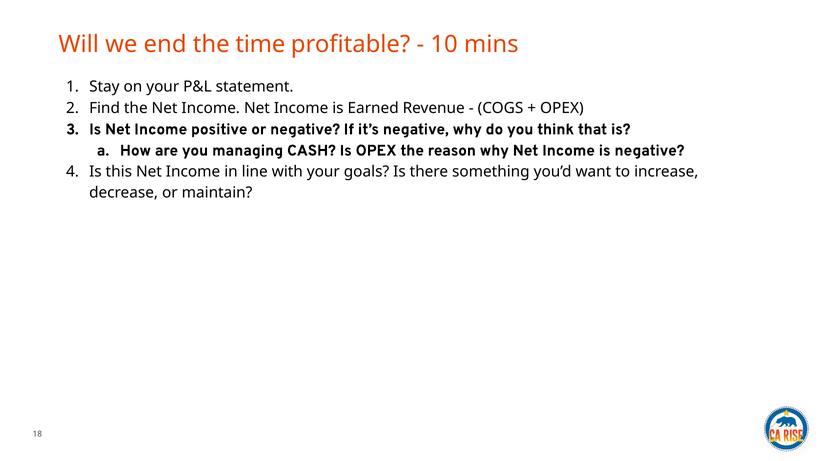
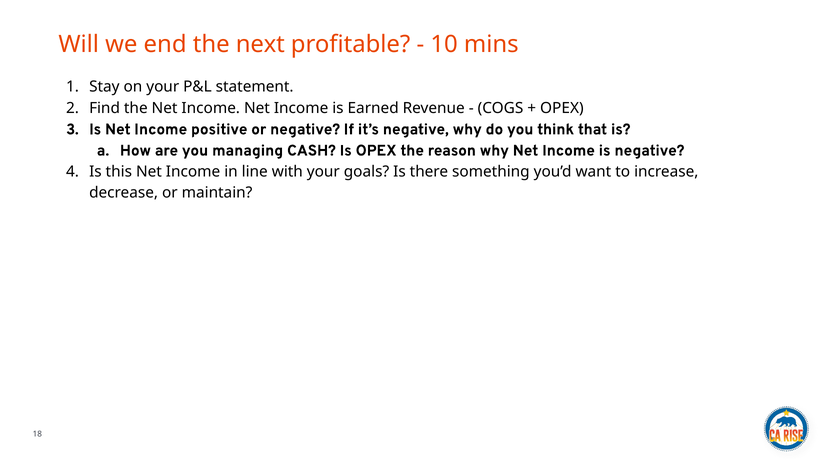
time: time -> next (260, 44)
